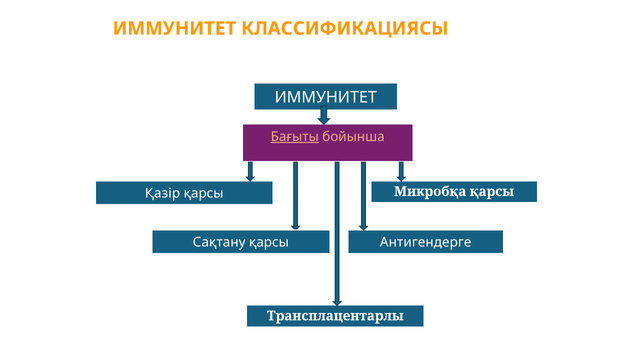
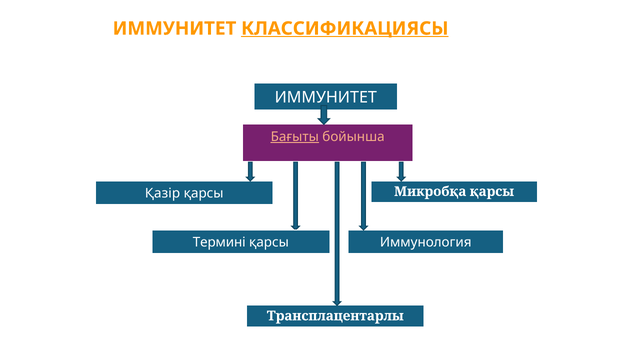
КЛАССИФИКАЦИЯСЫ underline: none -> present (345, 29)
Сақтану: Сақтану -> Термині (219, 243)
Антигендерге: Антигендерге -> Иммунология (426, 243)
